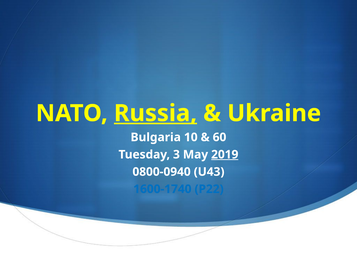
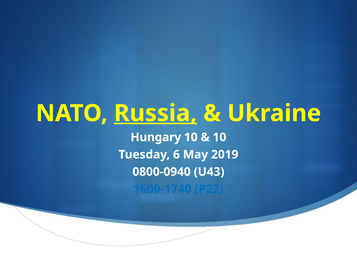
Bulgaria: Bulgaria -> Hungary (156, 137)
60: 60 -> 10 (220, 137)
3: 3 -> 6 (176, 154)
2019 underline: present -> none (225, 154)
